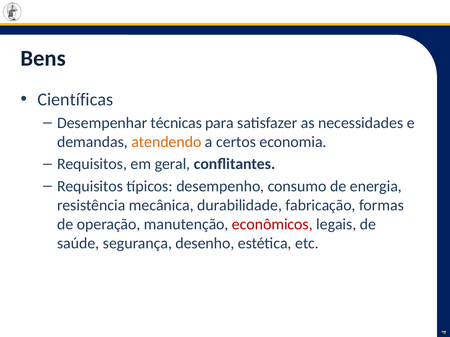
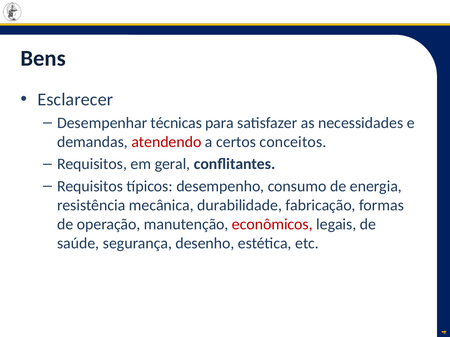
Científicas: Científicas -> Esclarecer (75, 100)
atendendo colour: orange -> red (166, 142)
economia: economia -> conceitos (293, 142)
